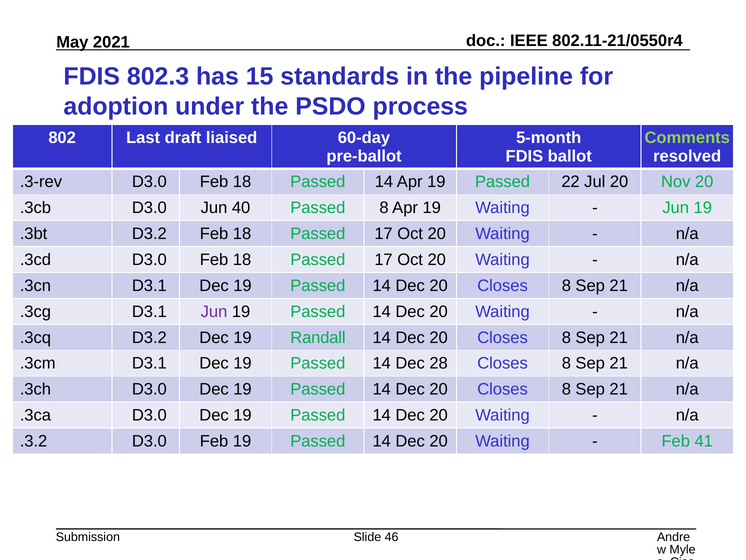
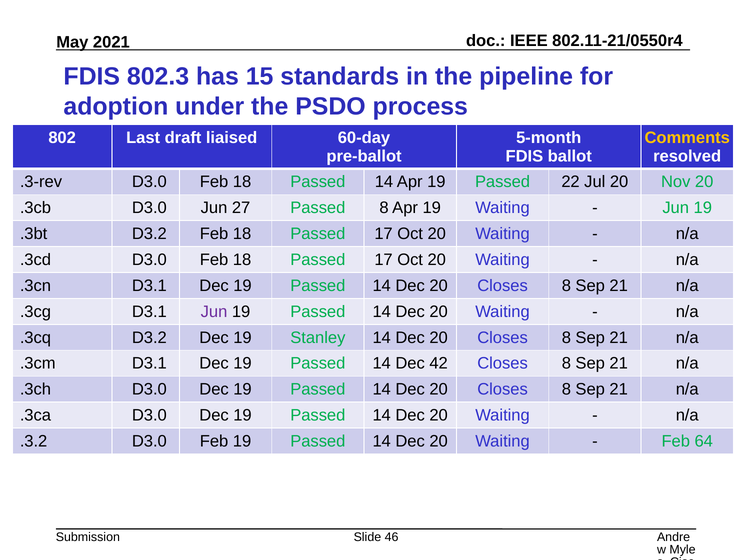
Comments colour: light green -> yellow (687, 138)
40: 40 -> 27 (241, 208)
Randall: Randall -> Stanley (318, 337)
28: 28 -> 42 (439, 363)
41: 41 -> 64 (704, 441)
